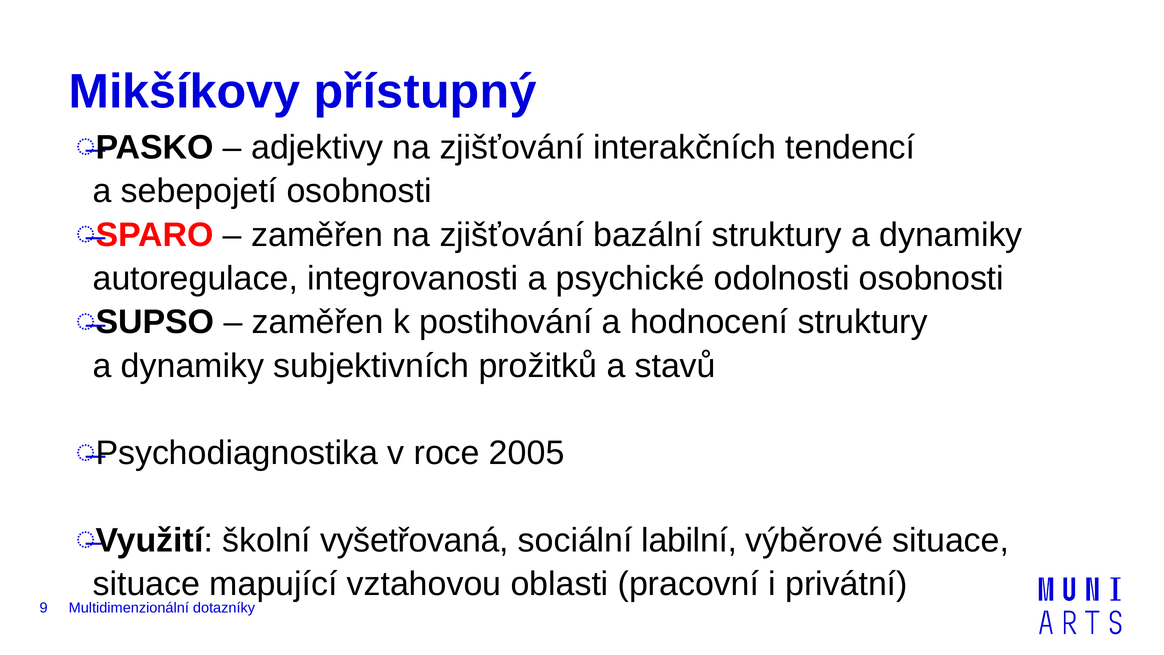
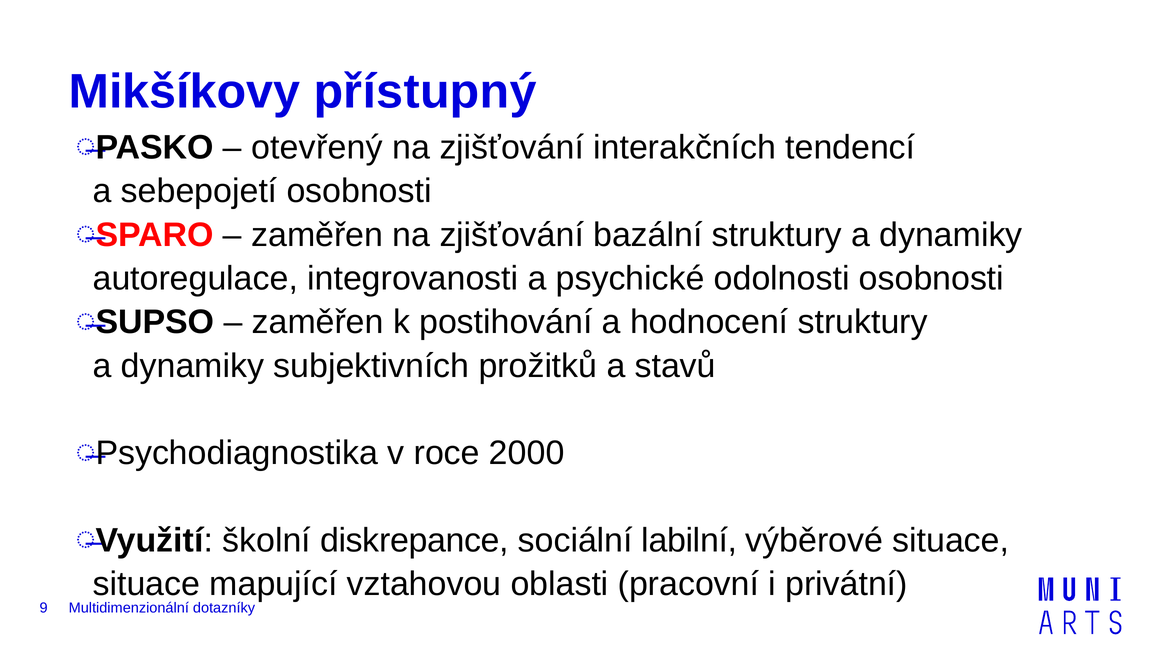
adjektivy: adjektivy -> otevřený (317, 147)
2005: 2005 -> 2000 (527, 453)
vyšetřovaná: vyšetřovaná -> diskrepance (414, 540)
